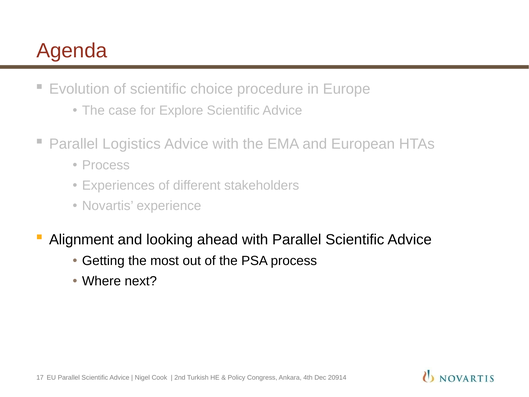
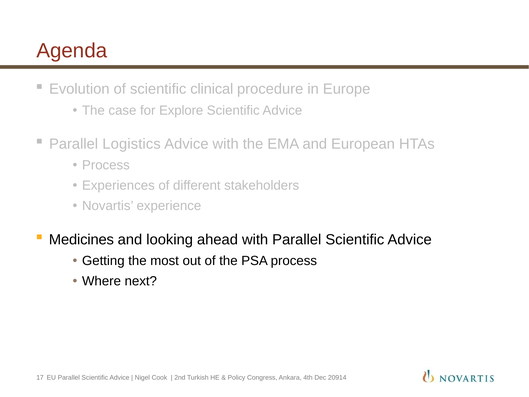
choice: choice -> clinical (212, 89)
Alignment: Alignment -> Medicines (81, 239)
